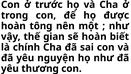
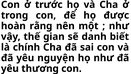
tông: tông -> rằng (41, 26)
sẽ hoàn: hoàn -> danh (94, 36)
